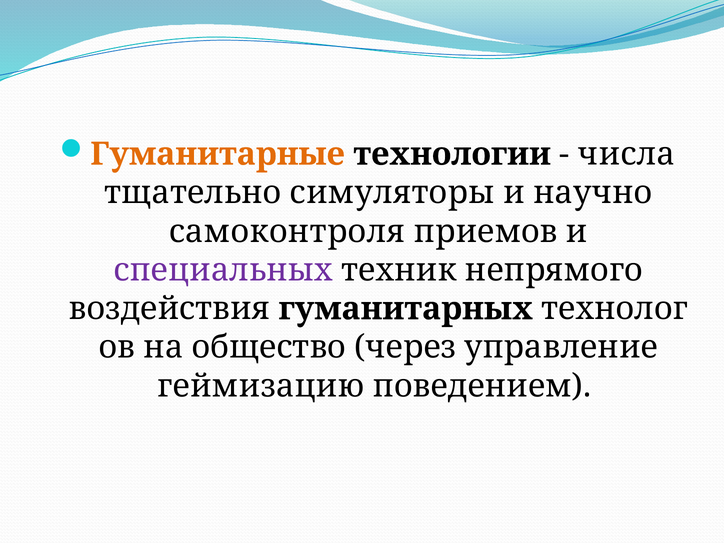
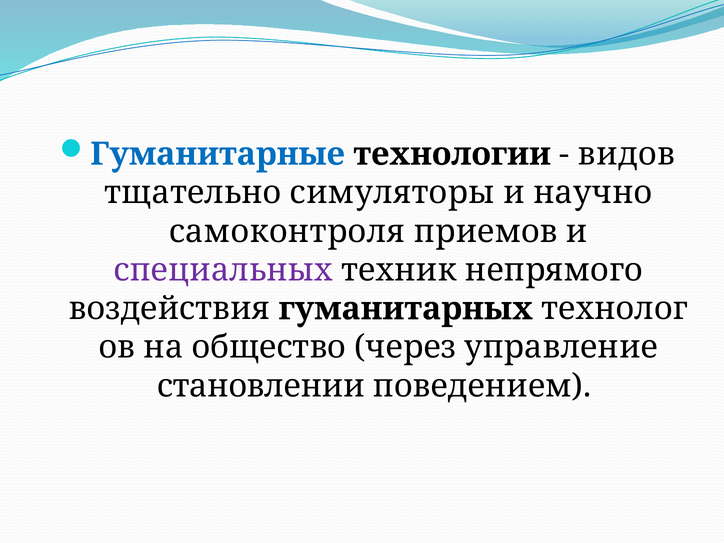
Гуманитарные colour: orange -> blue (218, 154)
числа: числа -> видов (626, 154)
геймизацию: геймизацию -> становлении (261, 386)
